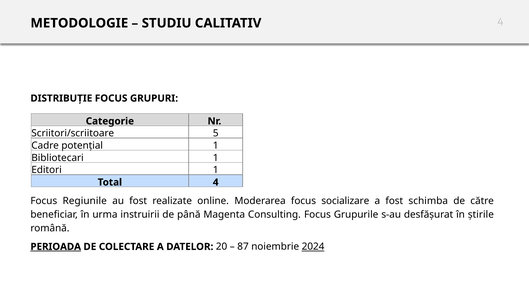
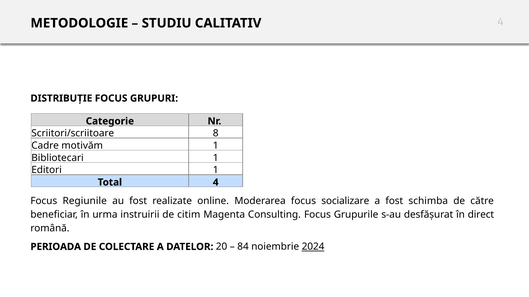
5: 5 -> 8 (216, 134)
potențial: potențial -> motivăm (82, 146)
până: până -> citim (189, 215)
știrile: știrile -> direct (481, 215)
PERIOADA underline: present -> none (56, 247)
87: 87 -> 84 (243, 247)
